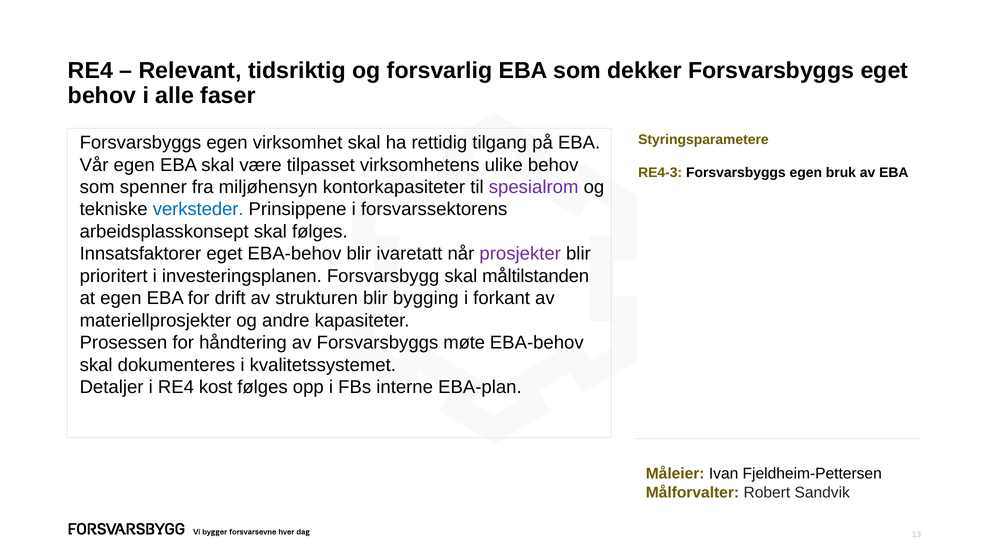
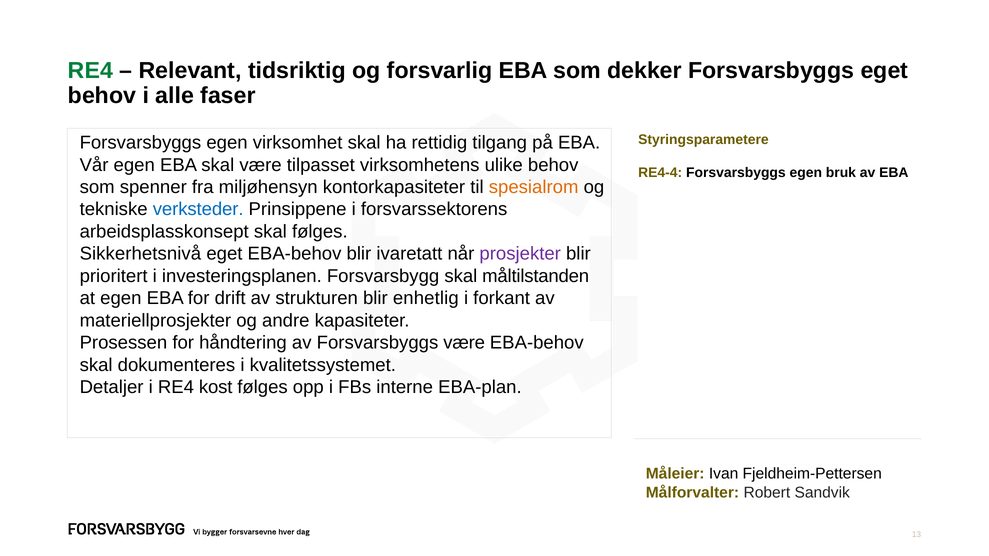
RE4 colour: black -> green (91, 71)
RE4-3: RE4-3 -> RE4-4 (660, 173)
spesialrom colour: purple -> orange (534, 187)
Innsatsfaktorer: Innsatsfaktorer -> Sikkerhetsnivå (140, 254)
bygging: bygging -> enhetlig (426, 299)
Forsvarsbyggs møte: møte -> være (464, 343)
